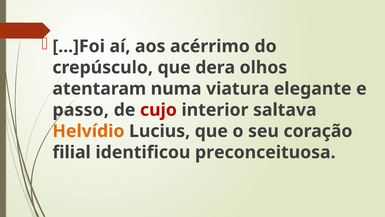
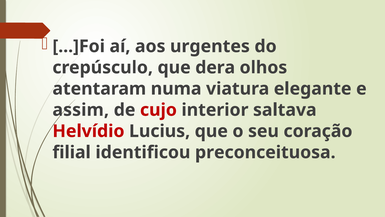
acérrimo: acérrimo -> urgentes (210, 46)
passo: passo -> assim (81, 110)
Helvídio colour: orange -> red (88, 131)
